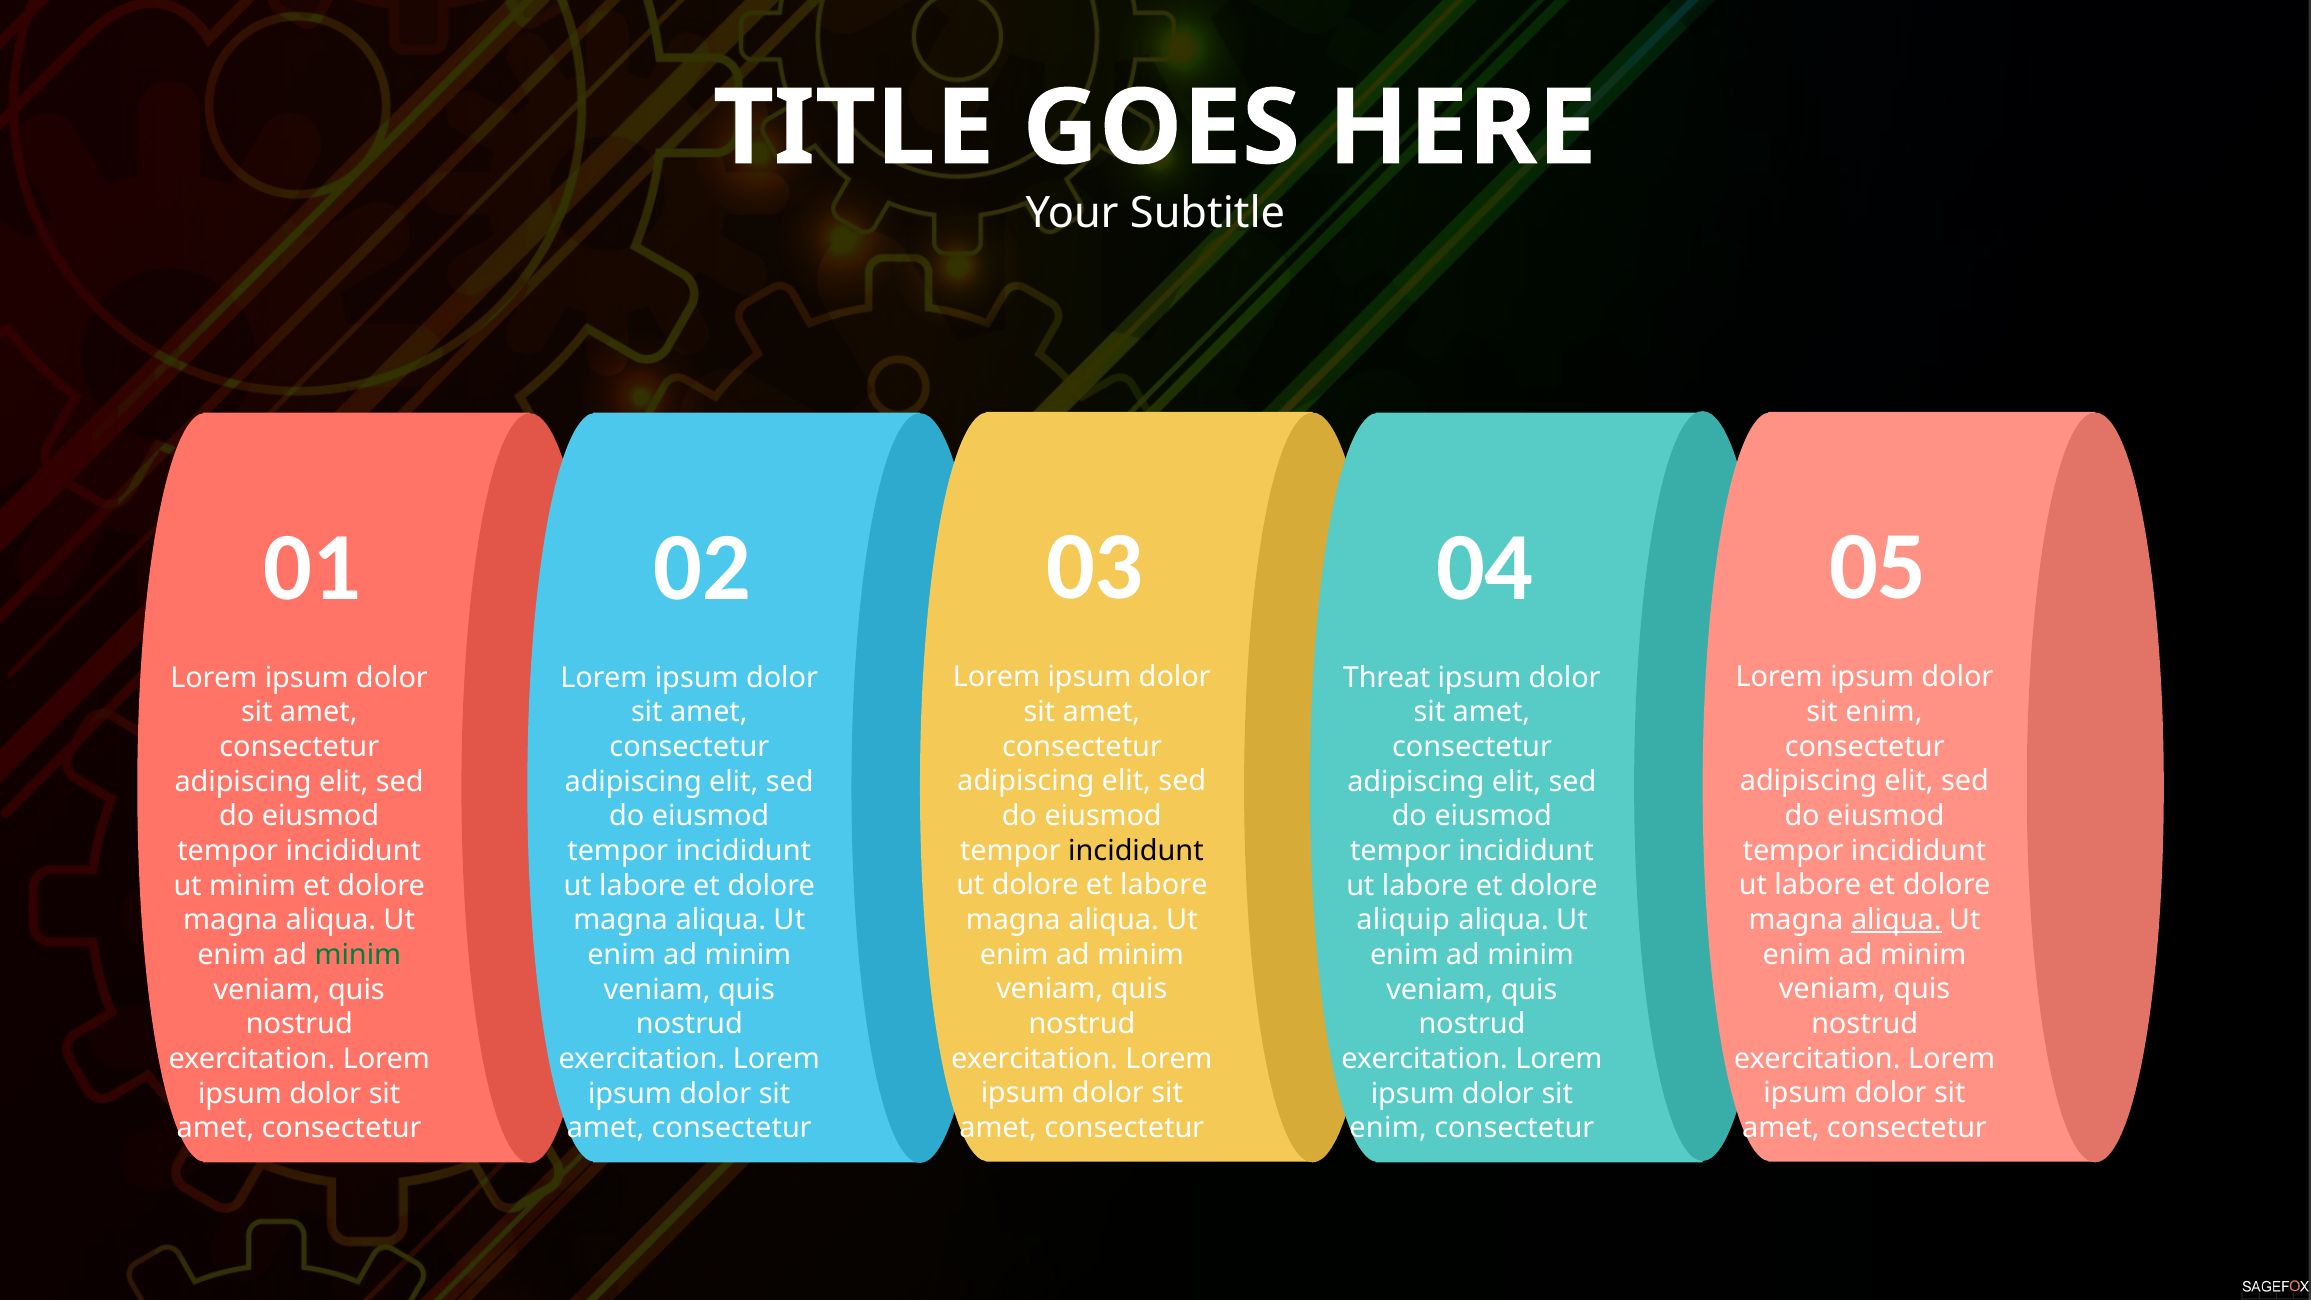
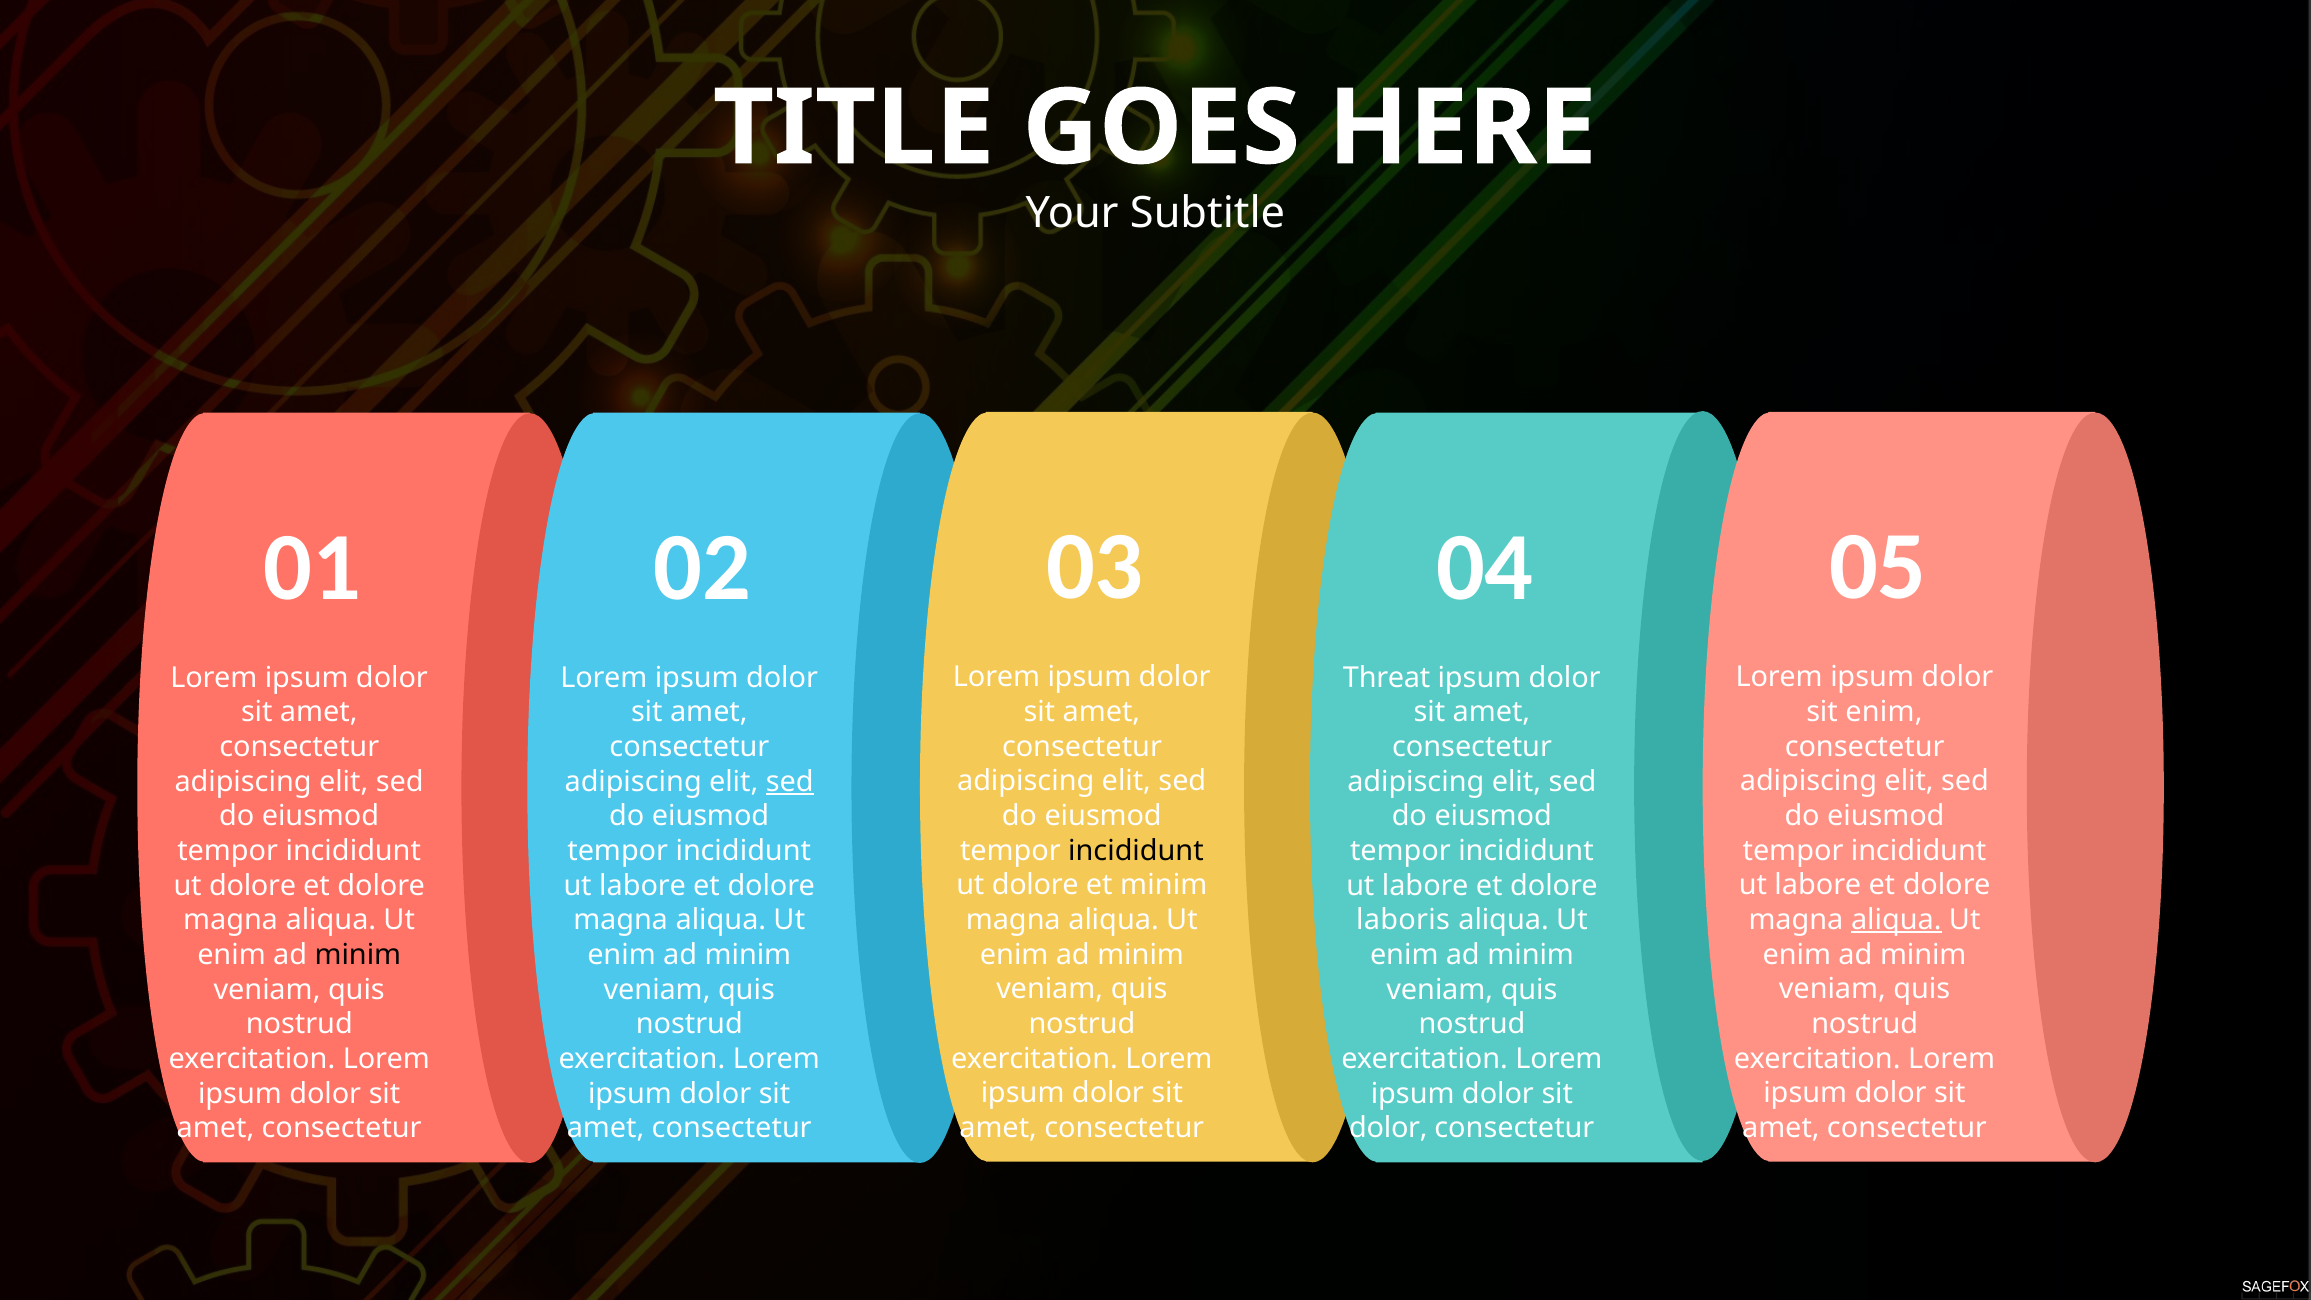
sed underline: none -> present (790, 782)
et labore: labore -> minim (1164, 885)
minim: minim -> dolore (253, 886)
aliquip: aliquip -> laboris (1403, 920)
minim colour: green -> black (358, 955)
enim: enim -> dolor (1388, 1128)
